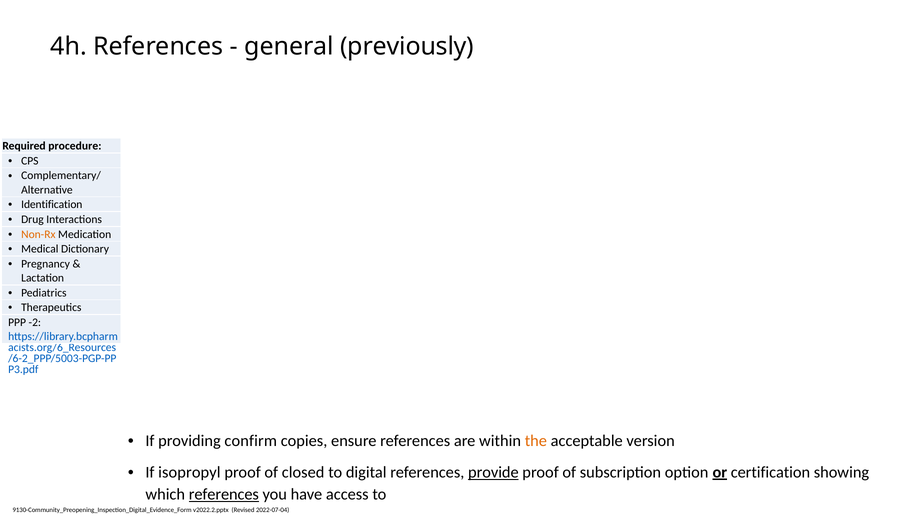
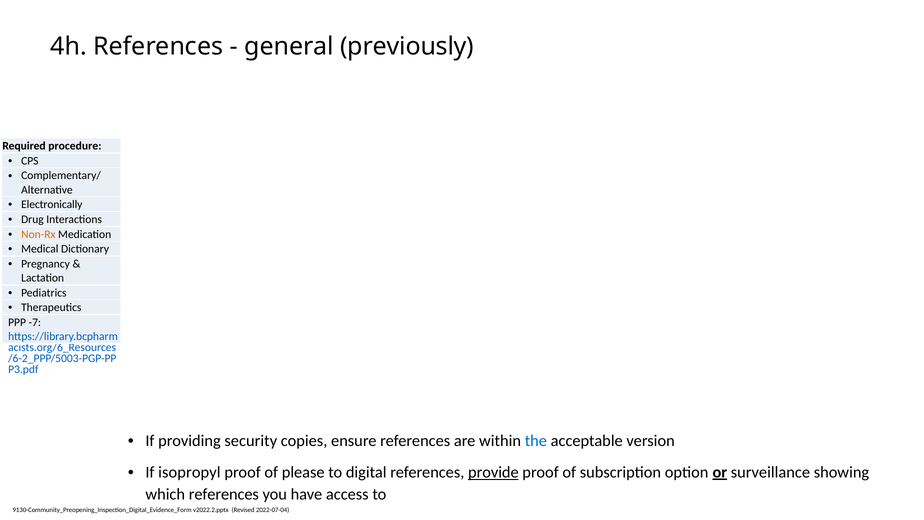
Identification: Identification -> Electronically (52, 204)
-2: -2 -> -7 (35, 322)
confirm: confirm -> security (251, 440)
the colour: orange -> blue (536, 440)
closed: closed -> please (303, 472)
certification: certification -> surveillance (770, 472)
references underline: present -> none (224, 494)
